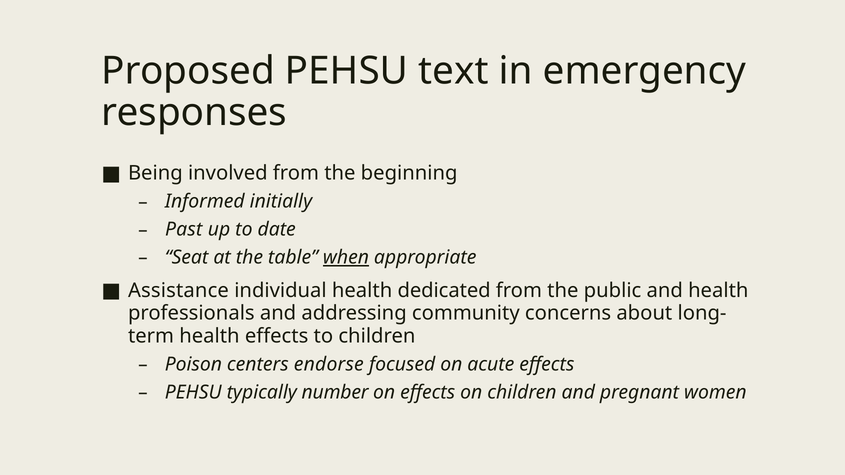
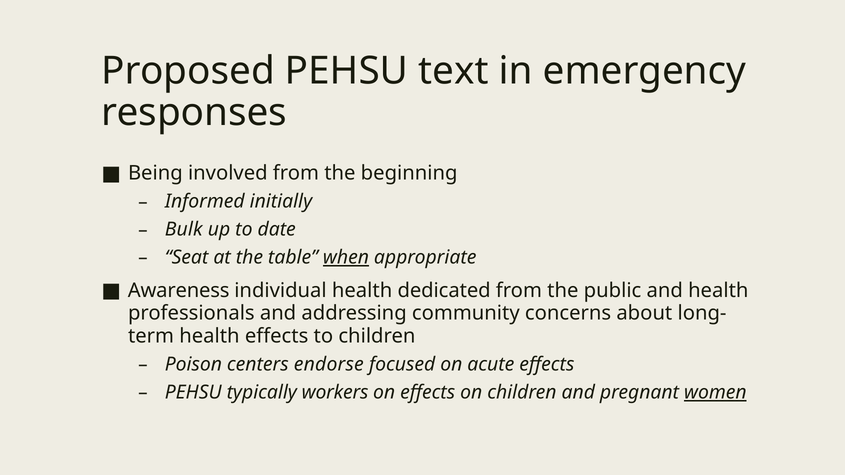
Past: Past -> Bulk (184, 230)
Assistance: Assistance -> Awareness (179, 291)
number: number -> workers (335, 393)
women underline: none -> present (715, 393)
